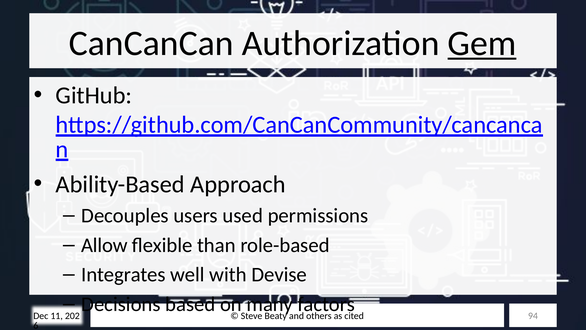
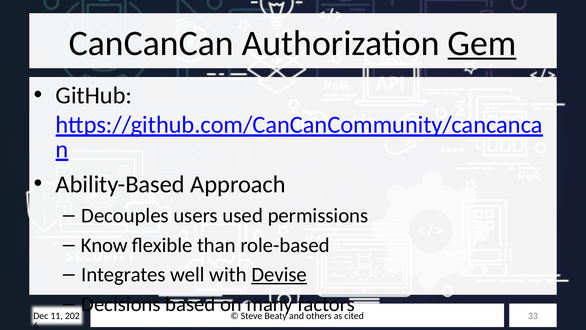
Allow: Allow -> Know (104, 245)
Devise underline: none -> present (279, 274)
94: 94 -> 33 (533, 316)
